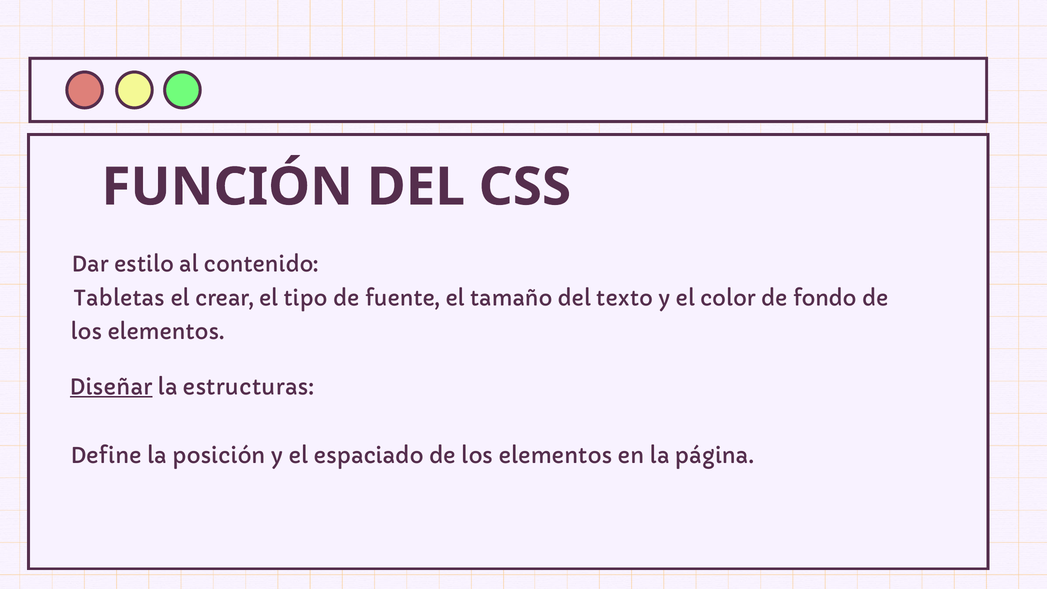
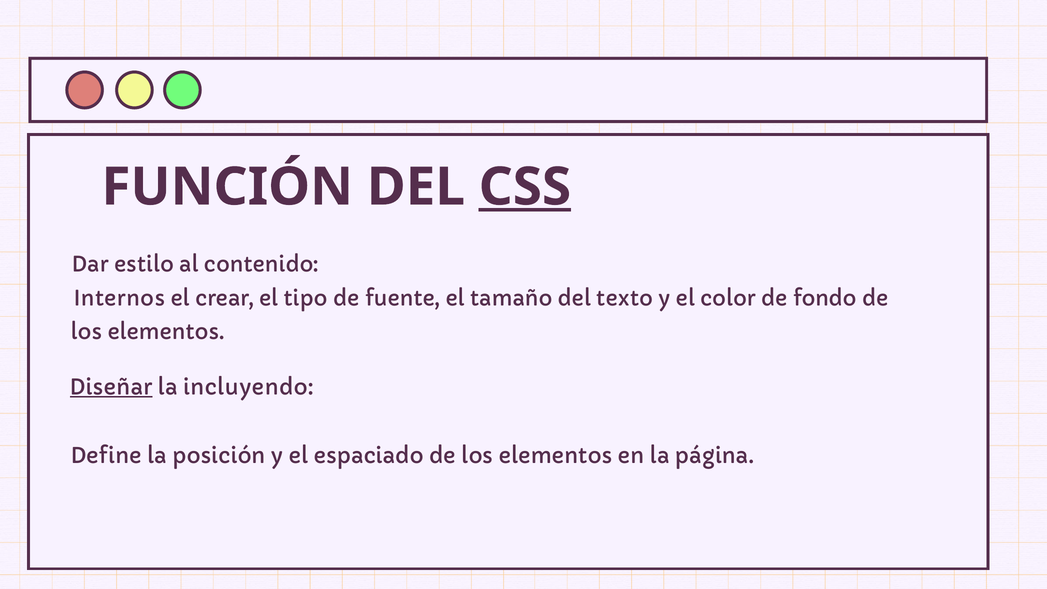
CSS underline: none -> present (525, 187)
Tabletas: Tabletas -> Internos (119, 299)
estructuras: estructuras -> incluyendo (248, 388)
